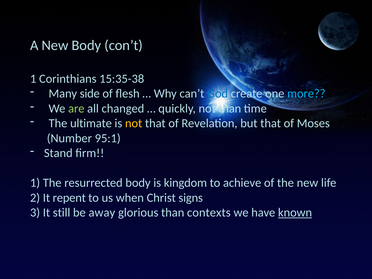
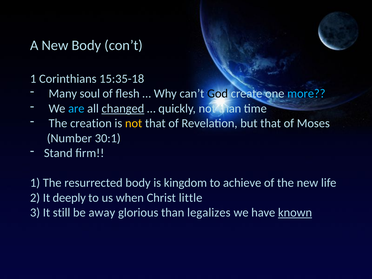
15:35-38: 15:35-38 -> 15:35-18 (122, 79)
side: side -> soul (90, 94)
God colour: blue -> black (218, 94)
are colour: light green -> light blue (76, 108)
changed underline: none -> present (123, 108)
ultimate: ultimate -> creation (91, 123)
95:1: 95:1 -> 30:1 (108, 138)
repent: repent -> deeply (69, 198)
signs: signs -> little (191, 198)
contexts: contexts -> legalizes (209, 213)
